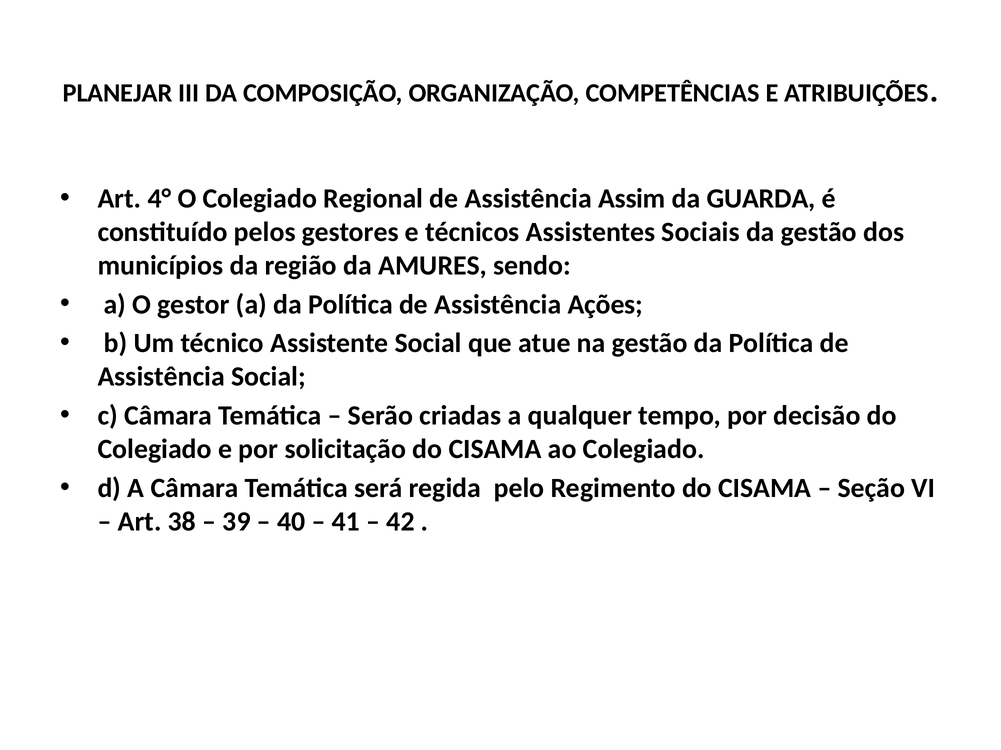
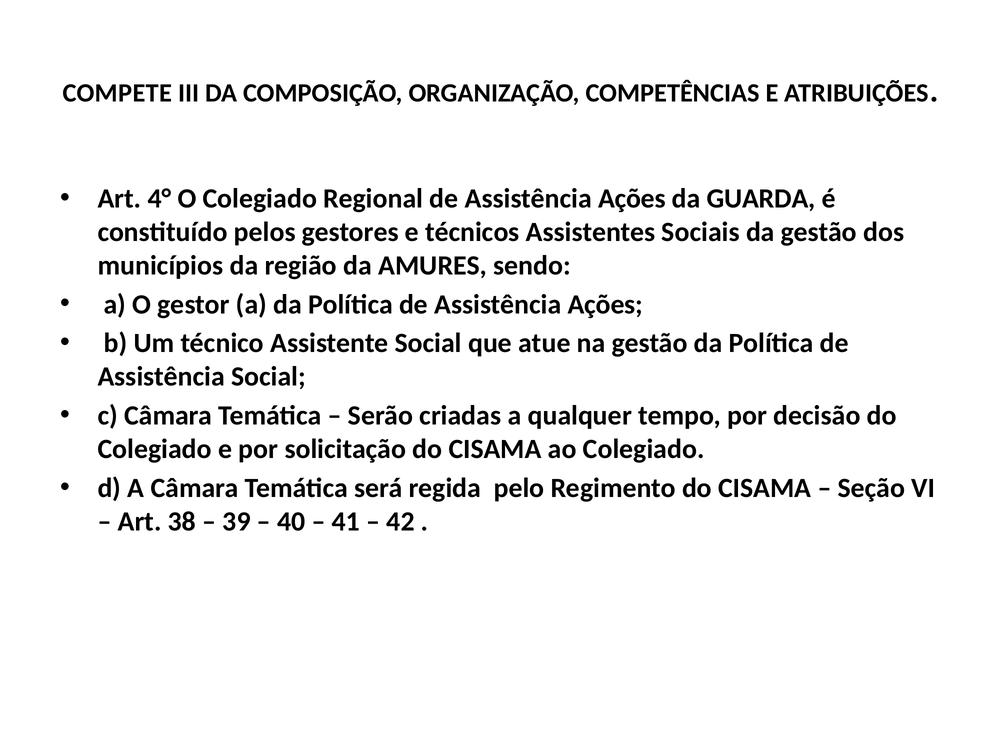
PLANEJAR: PLANEJAR -> COMPETE (117, 93)
Regional de Assistência Assim: Assim -> Ações (632, 199)
